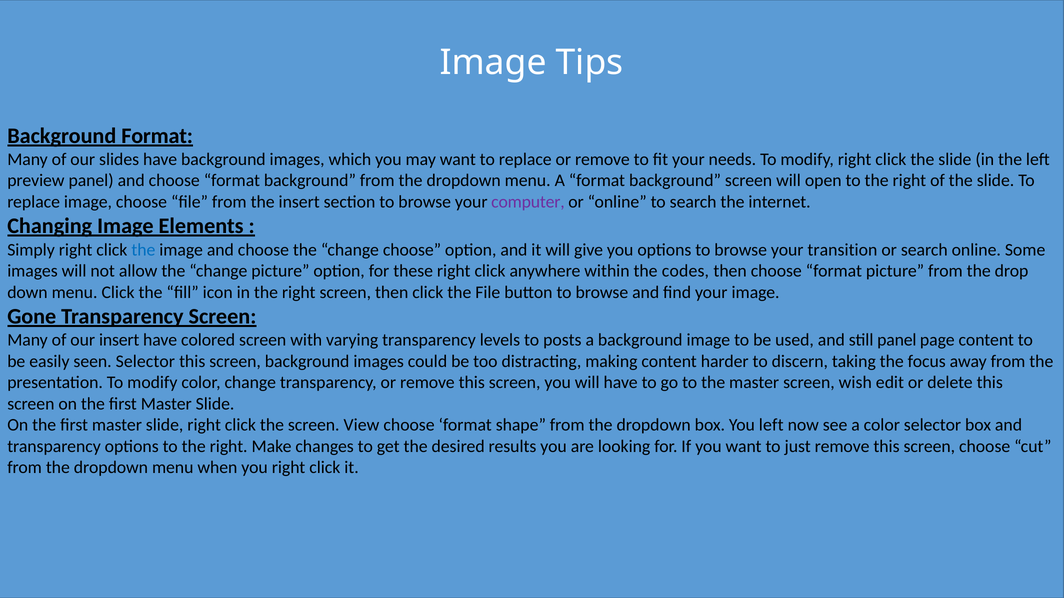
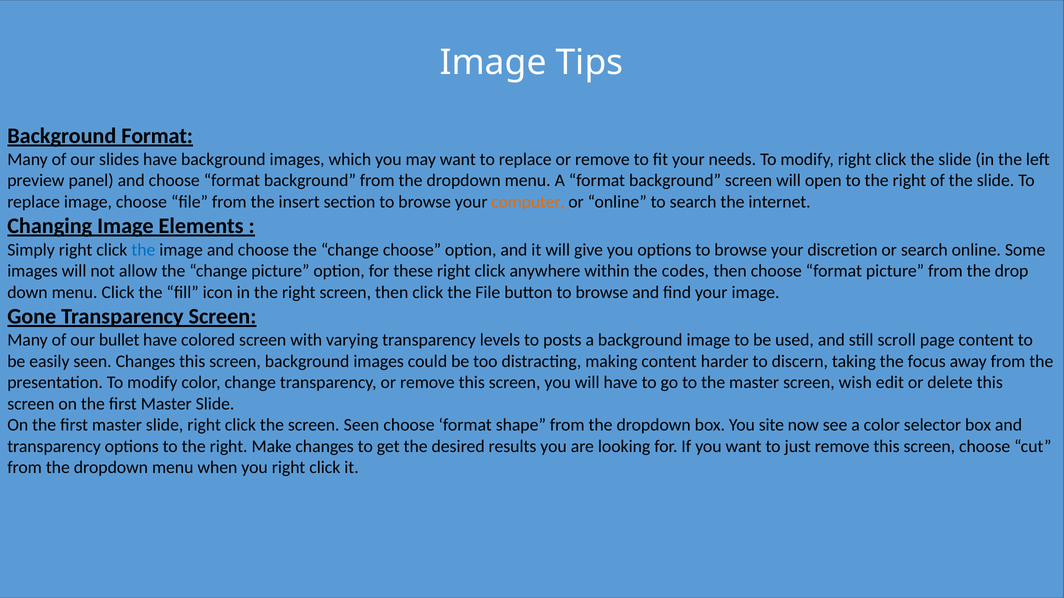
computer colour: purple -> orange (528, 202)
transition: transition -> discretion (843, 250)
our insert: insert -> bullet (119, 340)
still panel: panel -> scroll (897, 340)
seen Selector: Selector -> Changes (146, 362)
screen View: View -> Seen (361, 425)
You left: left -> site (771, 425)
